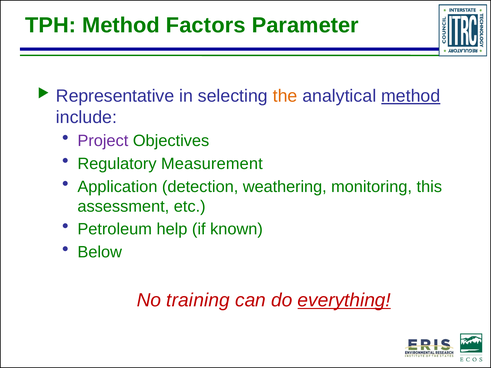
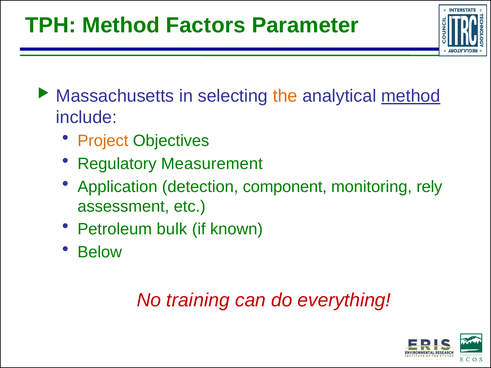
Representative: Representative -> Massachusetts (115, 96)
Project colour: purple -> orange (103, 141)
weathering: weathering -> component (285, 187)
this: this -> rely (429, 187)
help: help -> bulk (172, 229)
everything underline: present -> none (344, 300)
